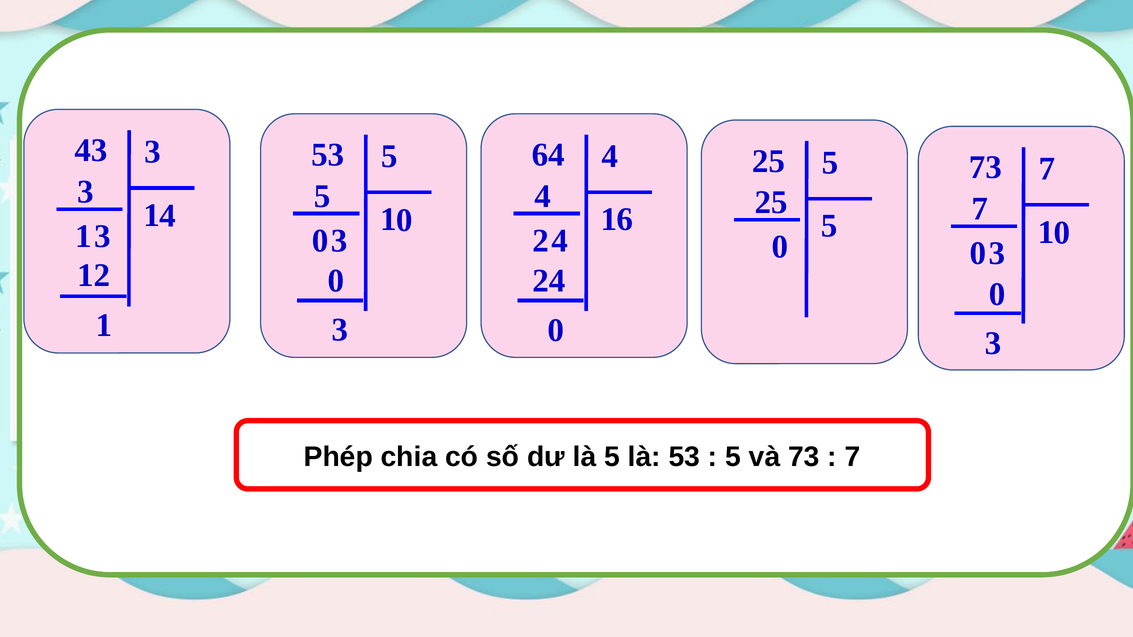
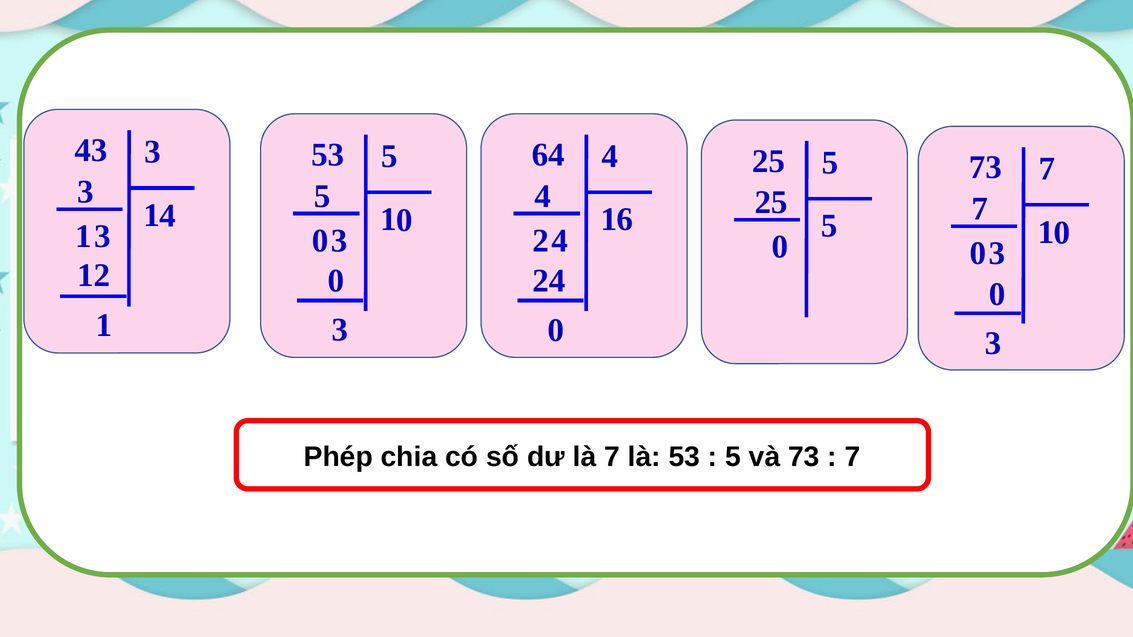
là 5: 5 -> 7 (612, 457)
